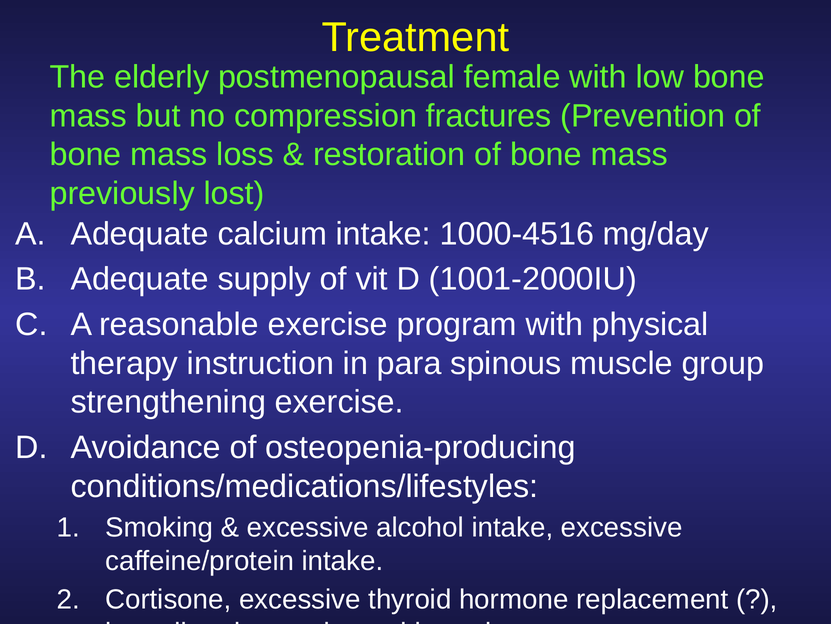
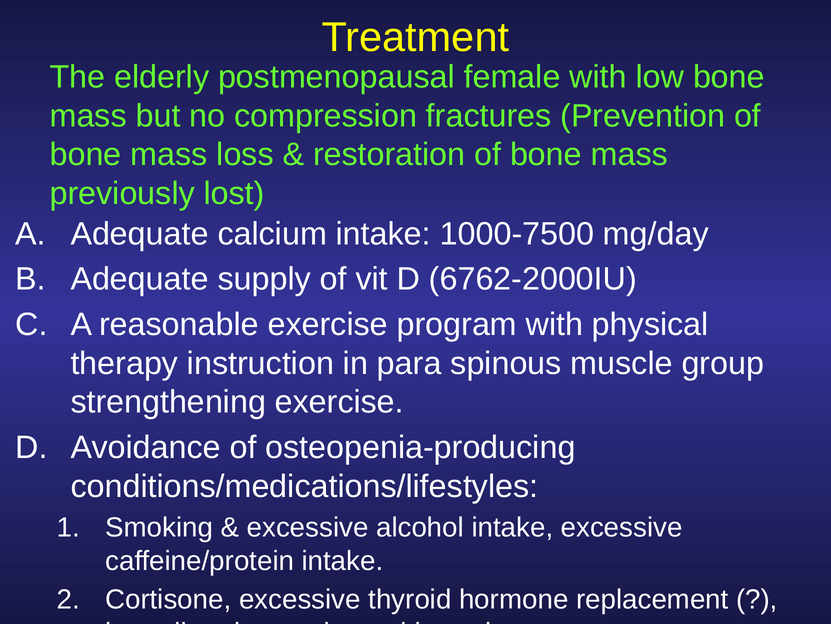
1000-4516: 1000-4516 -> 1000-7500 (517, 234)
1001-2000IU: 1001-2000IU -> 6762-2000IU (533, 279)
